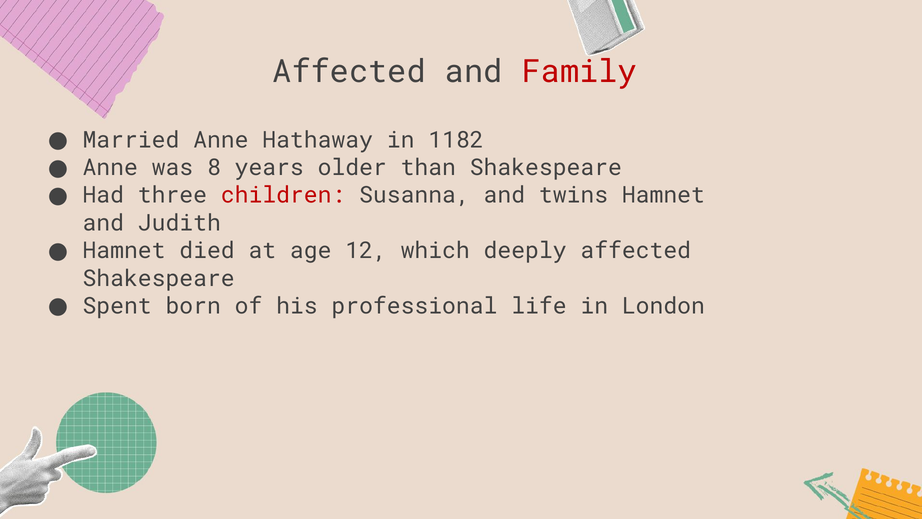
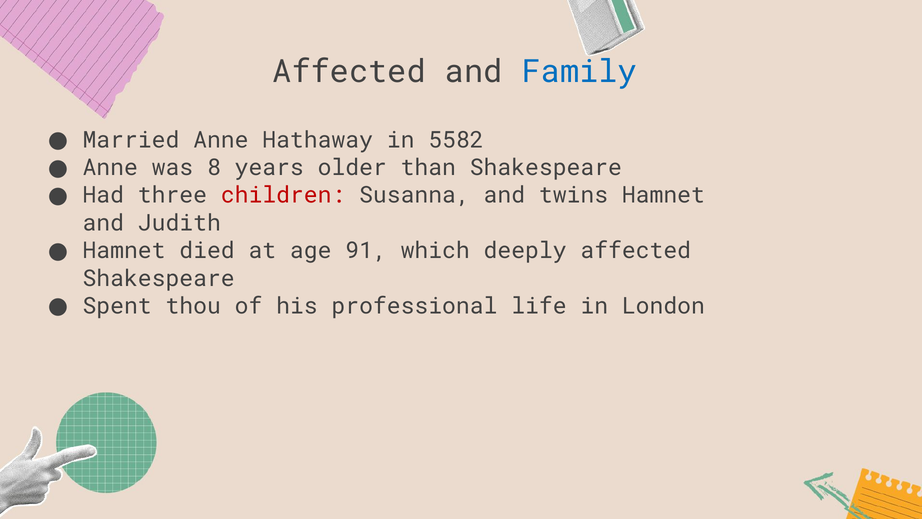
Family colour: red -> blue (579, 72)
1182: 1182 -> 5582 (456, 140)
12: 12 -> 91 (366, 251)
born: born -> thou (193, 306)
